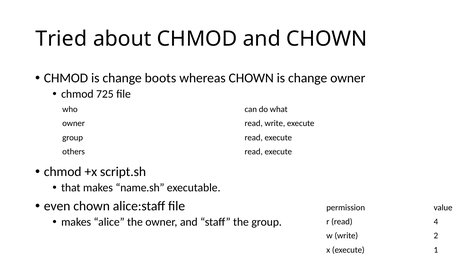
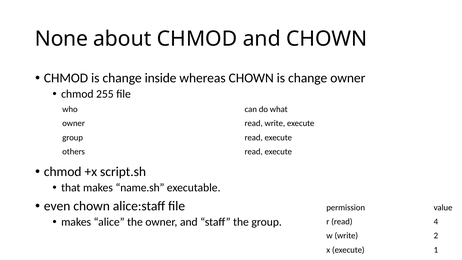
Tried: Tried -> None (61, 39)
boots: boots -> inside (161, 78)
725: 725 -> 255 (105, 94)
